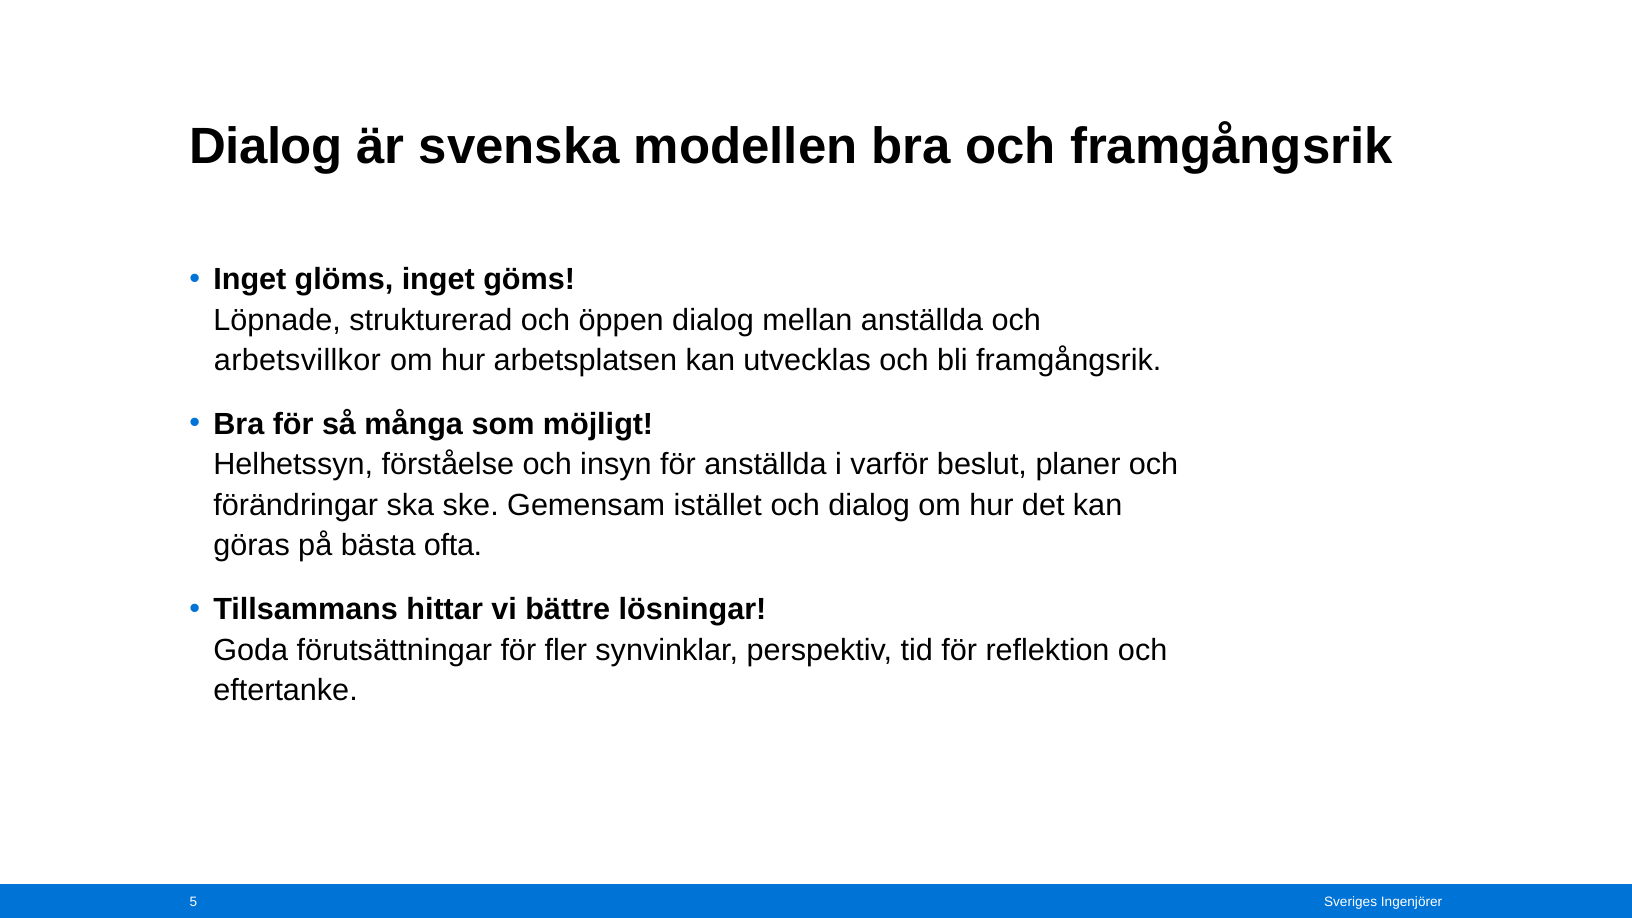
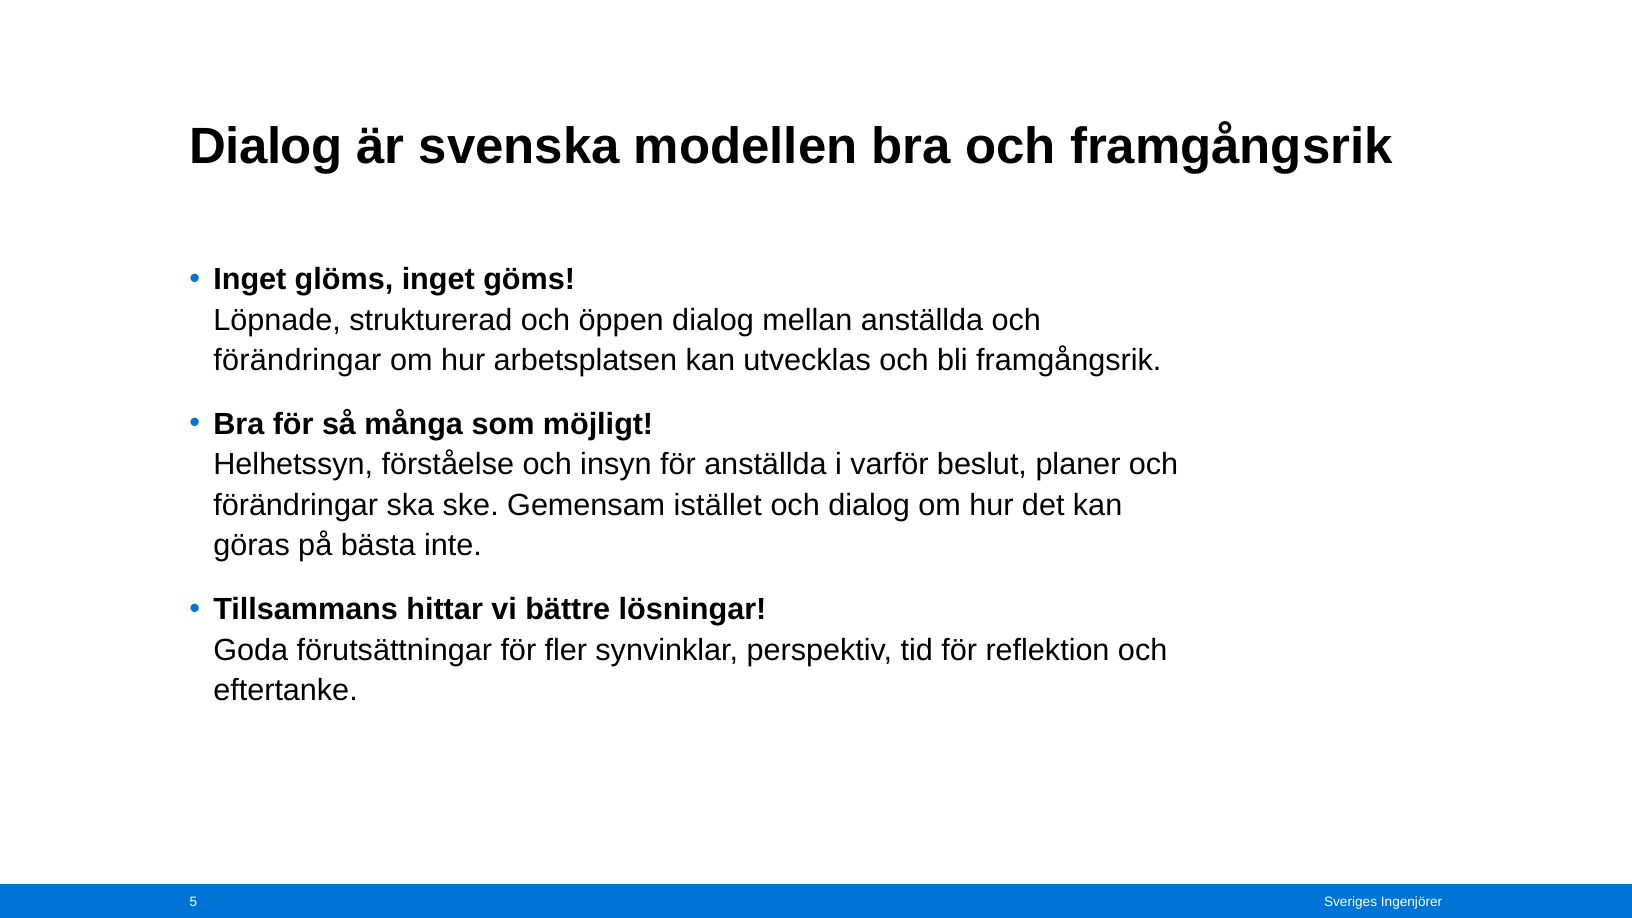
arbetsvillkor: arbetsvillkor -> förändringar (297, 360)
ofta: ofta -> inte (453, 546)
